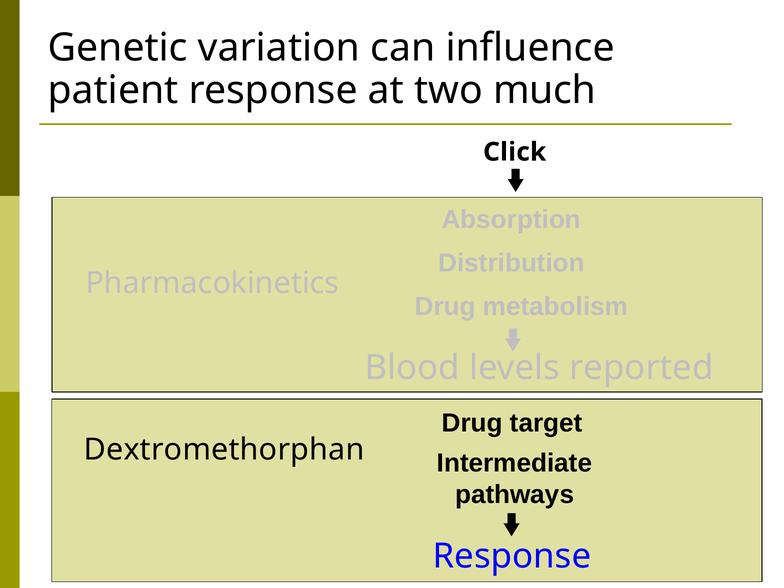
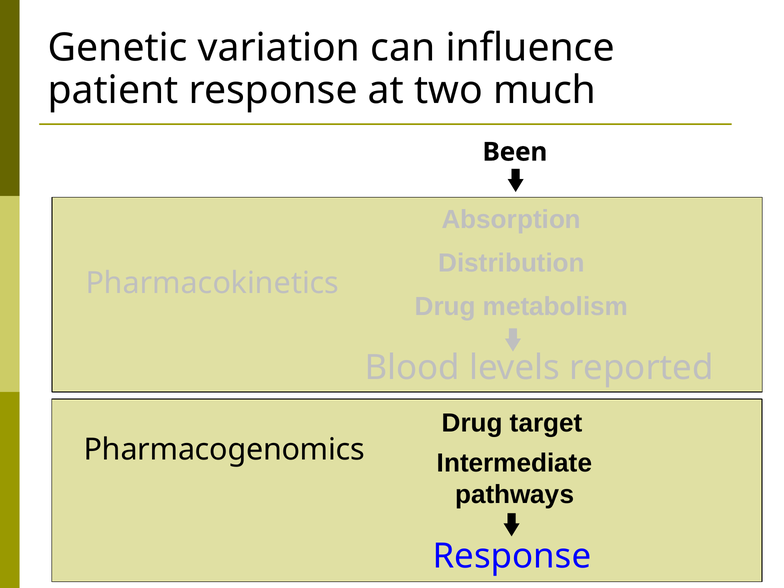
Click: Click -> Been (515, 152)
Dextromethorphan: Dextromethorphan -> Pharmacogenomics (224, 450)
